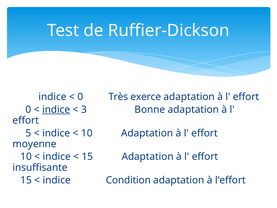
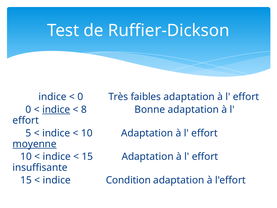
exerce: exerce -> faibles (146, 97)
3: 3 -> 8 (84, 109)
moyenne underline: none -> present (35, 144)
